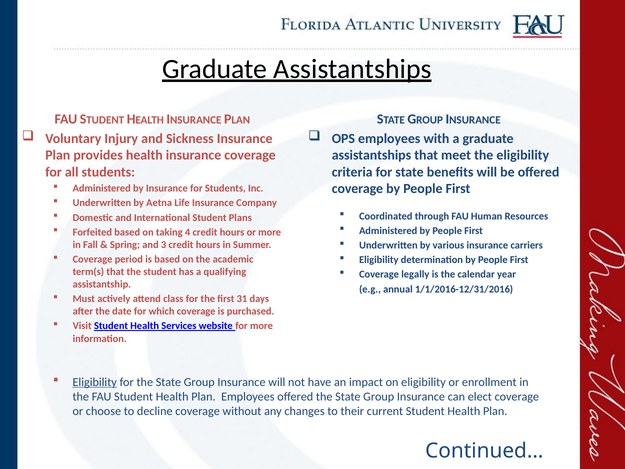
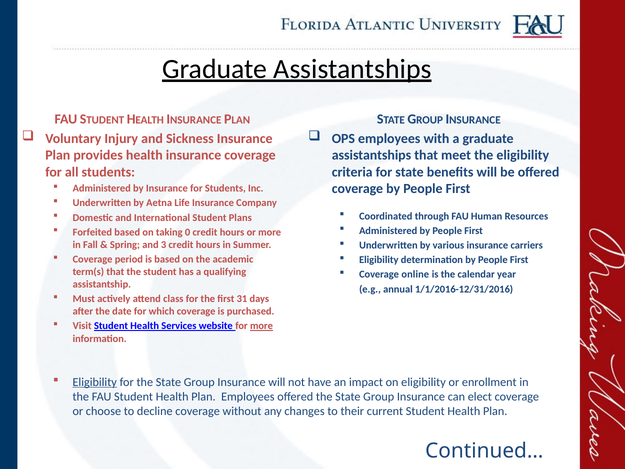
4: 4 -> 0 (188, 232)
legally: legally -> online (415, 274)
more underline: none -> present (261, 326)
